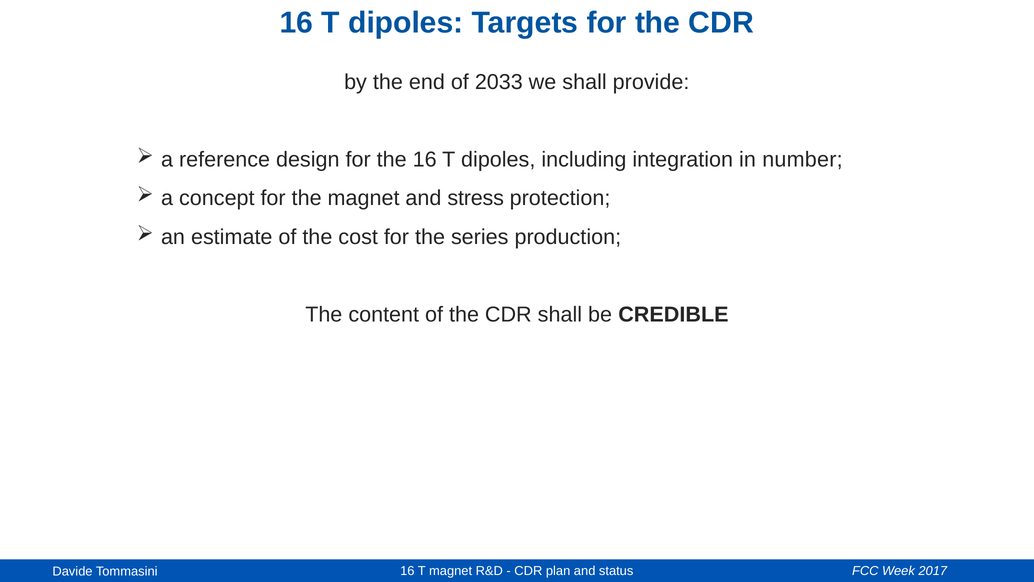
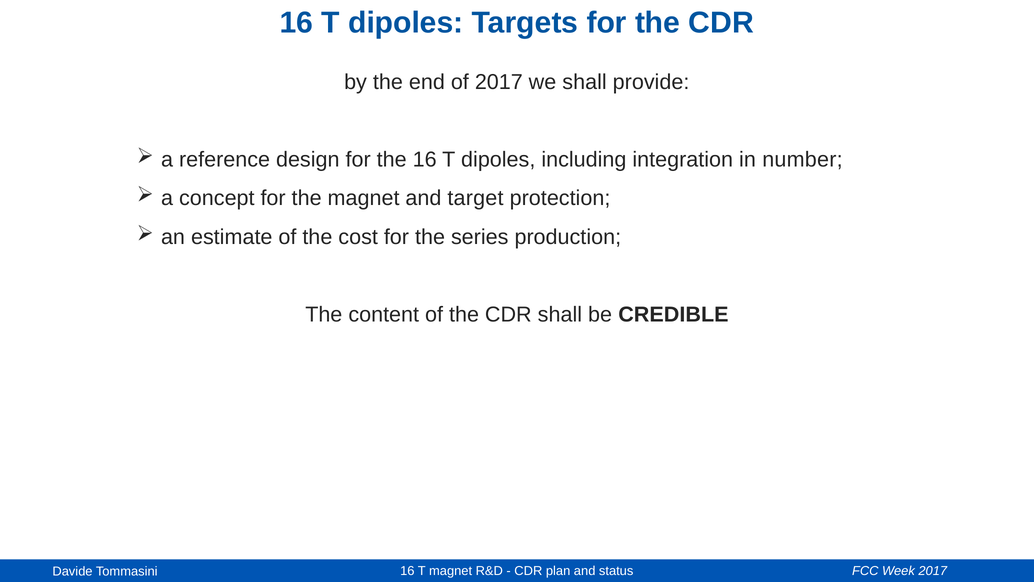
of 2033: 2033 -> 2017 (499, 82)
stress: stress -> target (475, 198)
